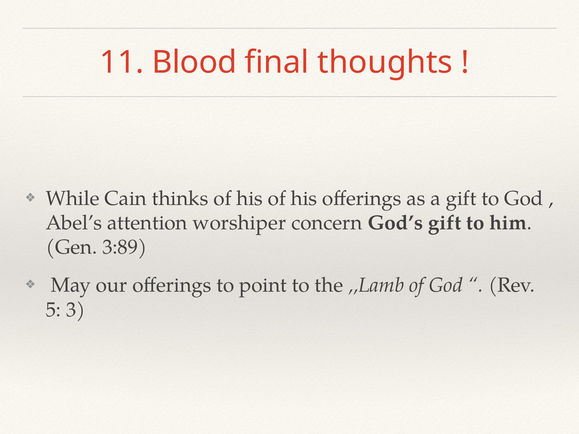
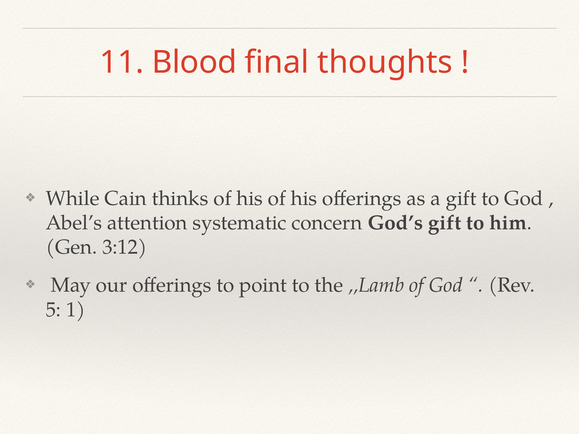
worshiper: worshiper -> systematic (240, 223)
3:89: 3:89 -> 3:12 (125, 247)
3: 3 -> 1 (76, 310)
